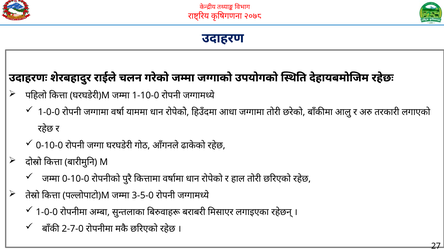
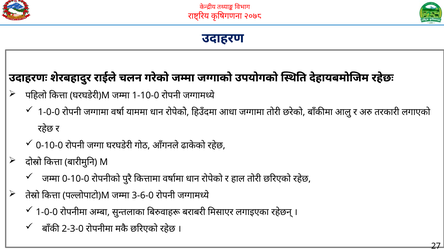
3-5-0: 3-5-0 -> 3-6-0 (143, 195)
2-7-0: 2-7-0 -> 2-3-0 (73, 228)
